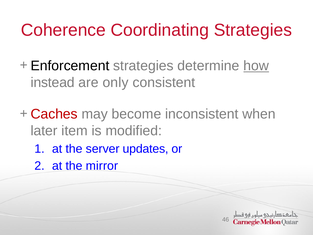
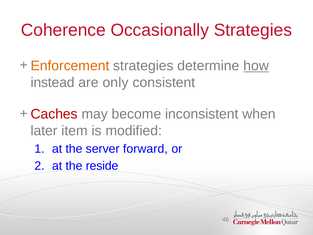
Coordinating: Coordinating -> Occasionally (160, 30)
Enforcement colour: black -> orange (70, 66)
updates: updates -> forward (145, 149)
mirror: mirror -> reside (102, 166)
